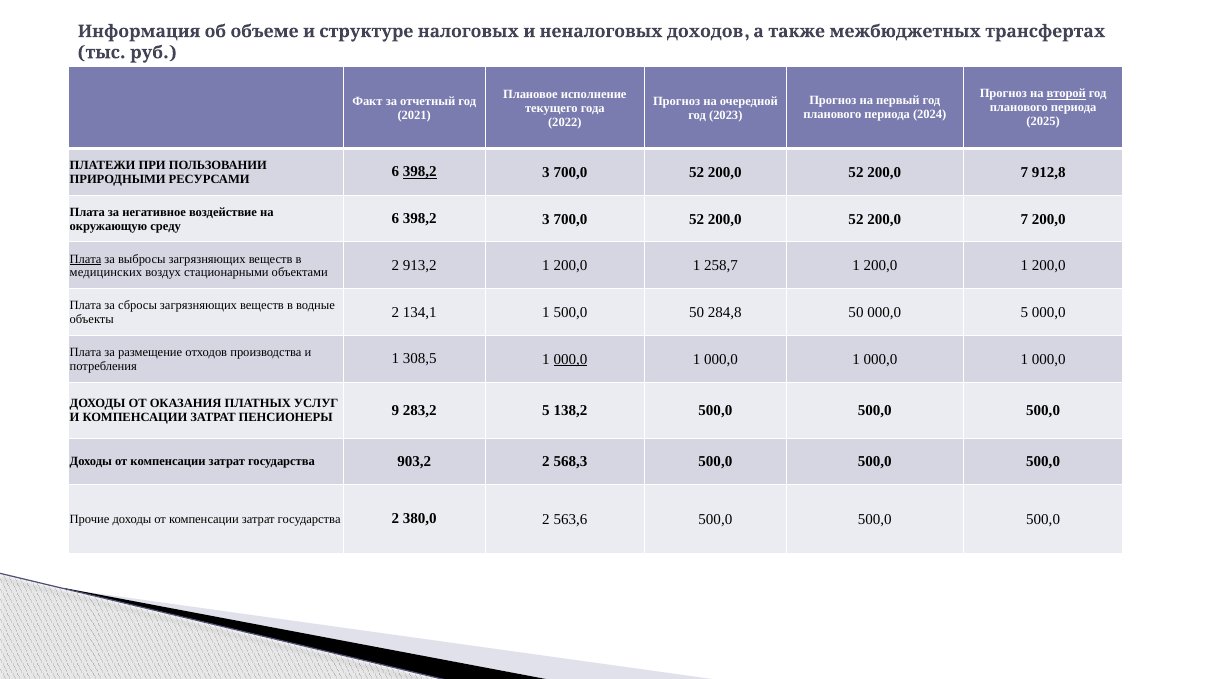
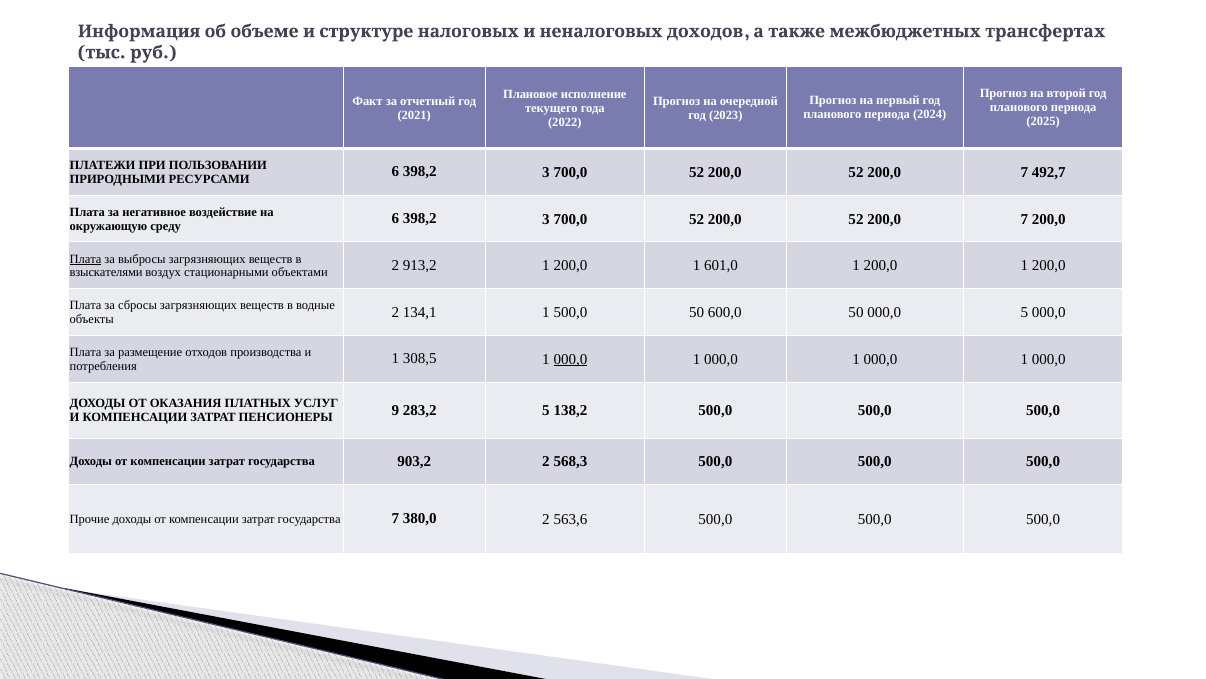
второй underline: present -> none (1066, 94)
398,2 underline: present -> none (420, 172)
912,8: 912,8 -> 492,7 (1049, 172)
медицинских: медицинских -> взыскателями (106, 272)
258,7: 258,7 -> 601,0 (721, 266)
284,8: 284,8 -> 600,0 (725, 312)
государства 2: 2 -> 7 (395, 518)
